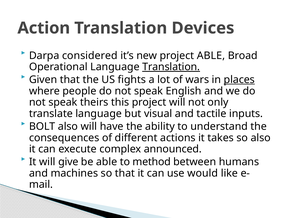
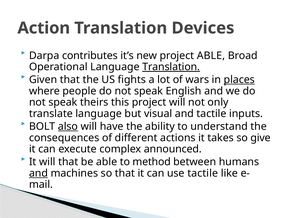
considered: considered -> contributes (90, 56)
also underline: none -> present (68, 127)
so also: also -> give (261, 138)
will give: give -> that (68, 162)
and underline: none -> present (38, 173)
use would: would -> tactile (203, 173)
